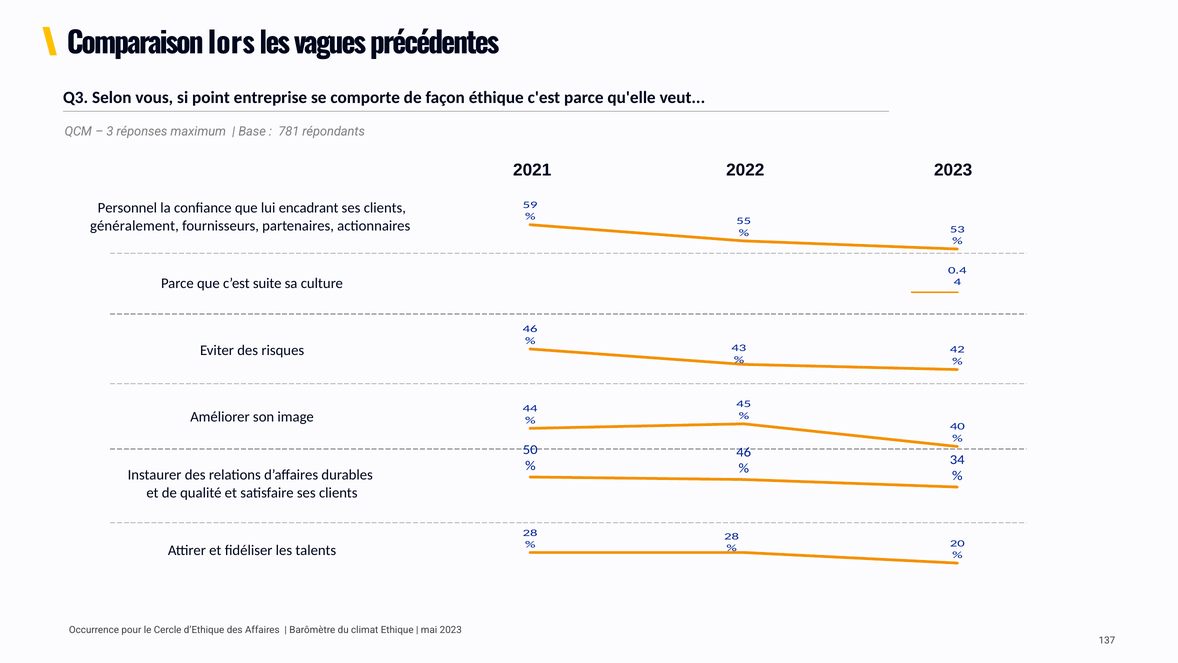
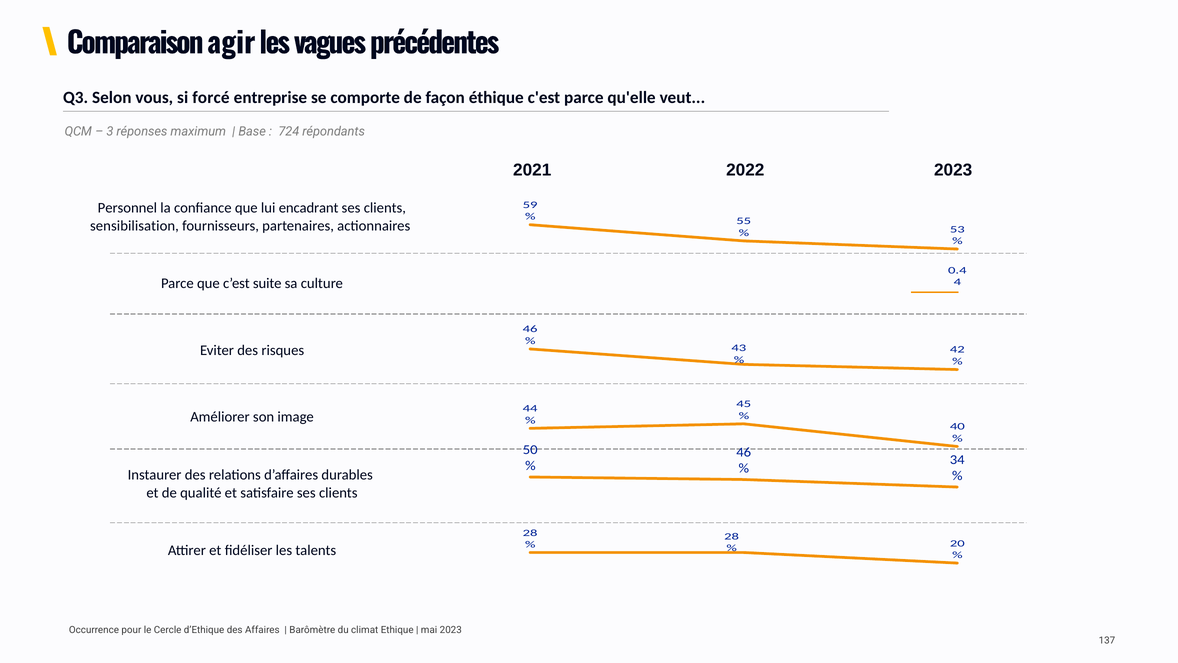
lors: lors -> agir (231, 44)
point: point -> forcé (211, 98)
781: 781 -> 724 (289, 131)
généralement: généralement -> sensibilisation (134, 226)
